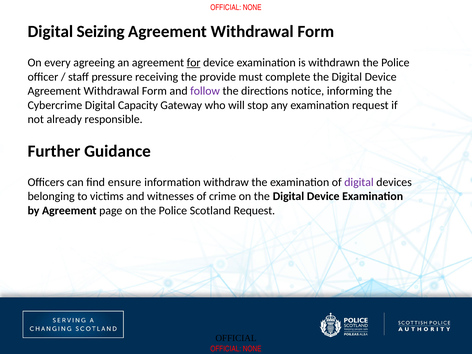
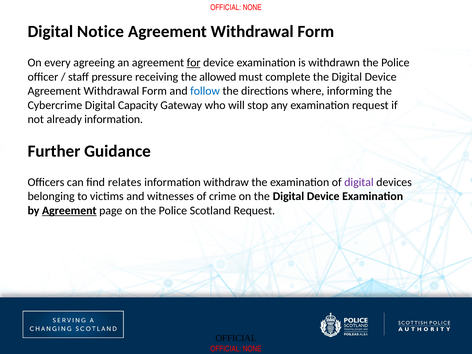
Seizing: Seizing -> Notice (100, 32)
provide: provide -> allowed (218, 77)
follow colour: purple -> blue (205, 91)
notice: notice -> where (308, 91)
already responsible: responsible -> information (114, 119)
ensure: ensure -> relates (125, 182)
Agreement underline: none -> present (69, 211)
